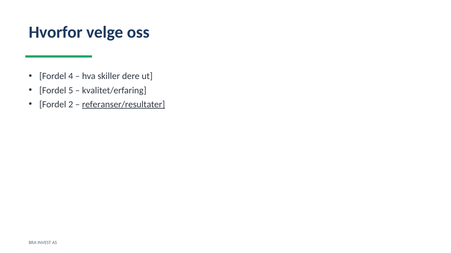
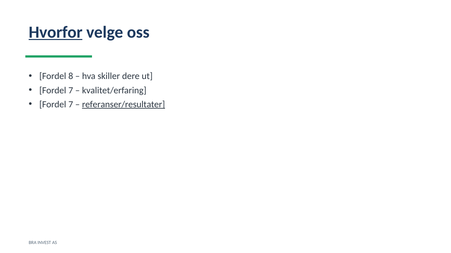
Hvorfor underline: none -> present (56, 32)
4: 4 -> 8 (71, 76)
5: 5 -> 7 (71, 90)
2: 2 -> 7 (71, 105)
